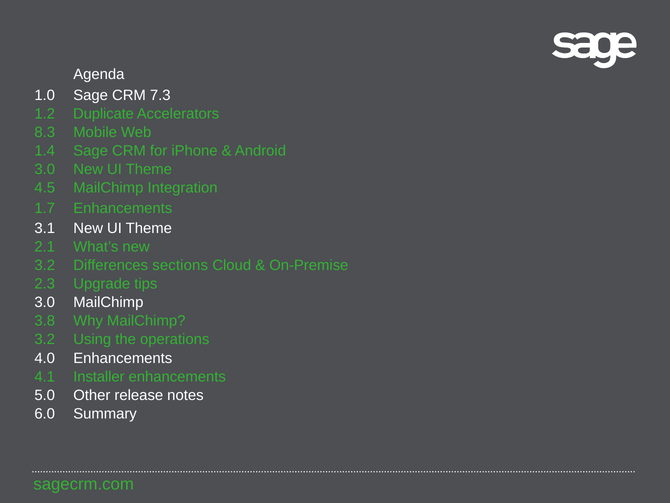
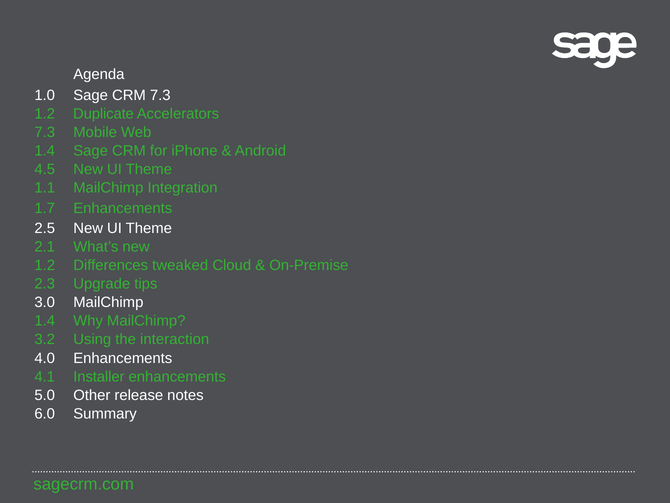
8.3: 8.3 -> 7.3 (45, 132)
3.0: 3.0 -> 4.5 (45, 169)
4.5: 4.5 -> 1.1 (45, 188)
3.1: 3.1 -> 2.5 (45, 228)
3.2: 3.2 -> 1.2 (45, 265)
sections: sections -> tweaked (180, 265)
3.8: 3.8 -> 1.4 (45, 321)
operations: operations -> interaction (175, 339)
